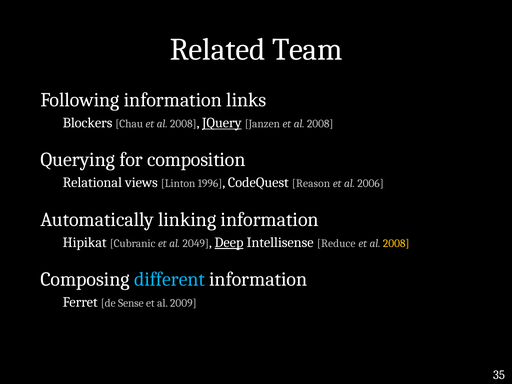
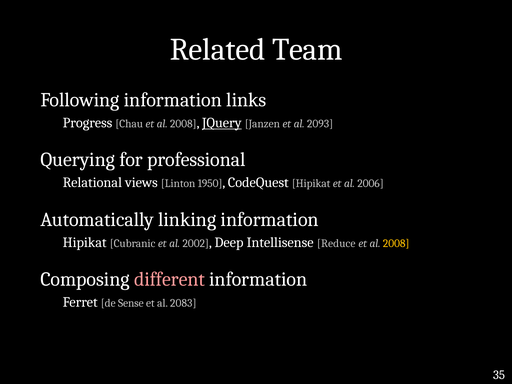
Blockers: Blockers -> Progress (88, 123)
Janzen et al 2008: 2008 -> 2093 (320, 124)
composition: composition -> professional (196, 160)
1996: 1996 -> 1950 (210, 184)
CodeQuest Reason: Reason -> Hipikat (311, 184)
2049: 2049 -> 2002 (196, 243)
Deep underline: present -> none (229, 242)
different colour: light blue -> pink (170, 279)
2009: 2009 -> 2083 (183, 303)
